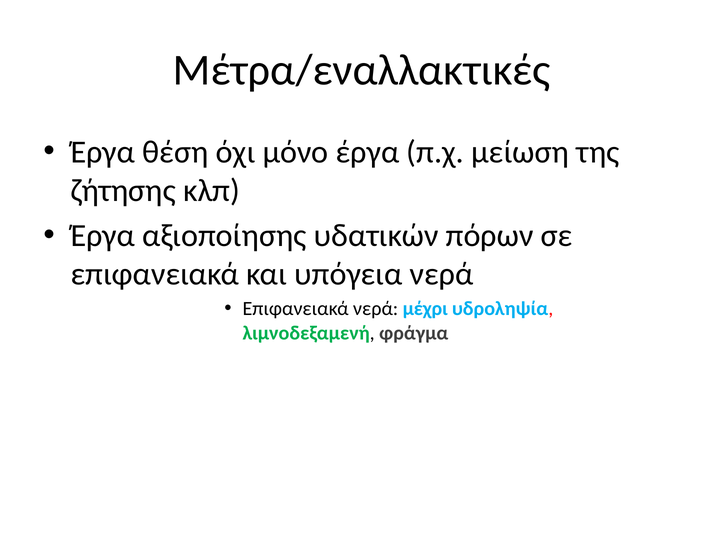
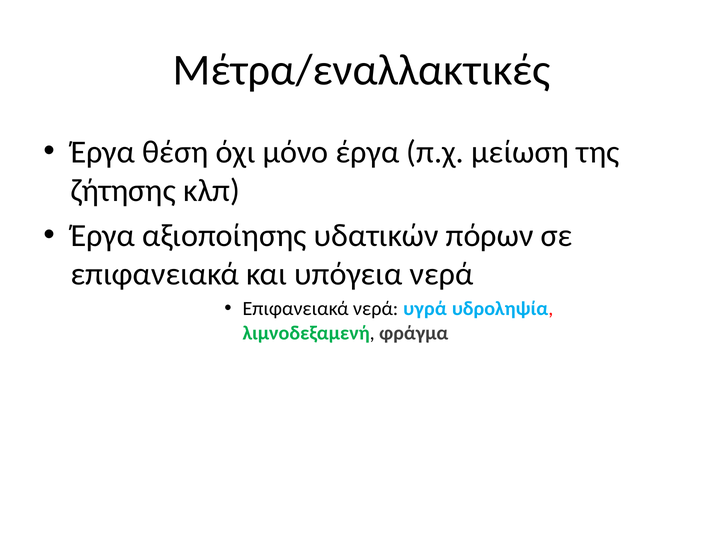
μέχρι: μέχρι -> υγρά (425, 309)
